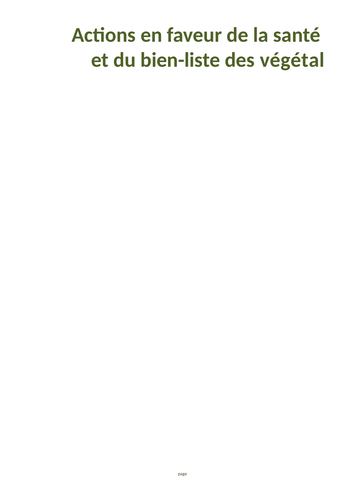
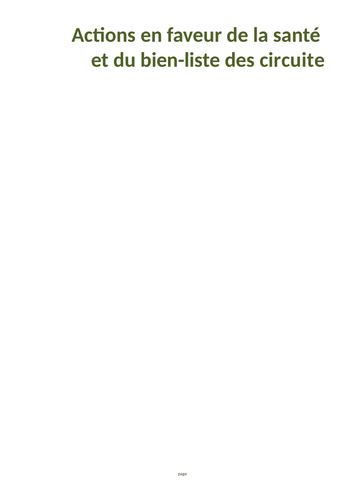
végétal: végétal -> circuite (292, 60)
